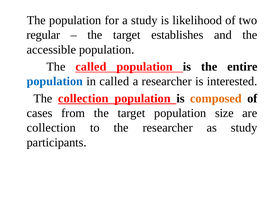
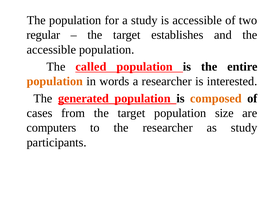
is likelihood: likelihood -> accessible (197, 20)
population colour: blue -> orange (55, 81)
in called: called -> words (114, 81)
The collection: collection -> generated (83, 98)
collection: collection -> computers (51, 127)
